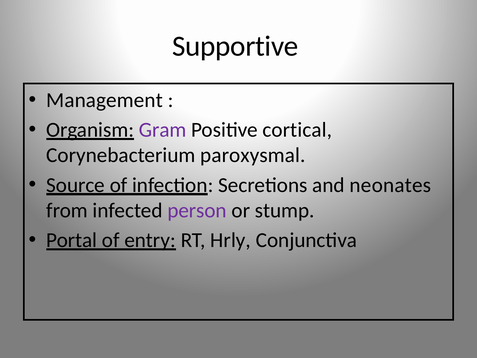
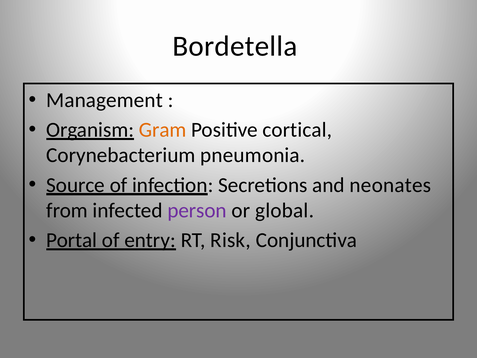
Supportive: Supportive -> Bordetella (235, 46)
Gram colour: purple -> orange (163, 130)
paroxysmal: paroxysmal -> pneumonia (253, 155)
stump: stump -> global (285, 210)
Hrly: Hrly -> Risk (231, 240)
